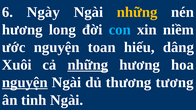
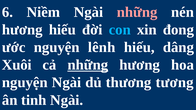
Ngày: Ngày -> Niềm (43, 12)
những colour: yellow -> pink (137, 12)
hương long: long -> hiếu (62, 30)
niềm: niềm -> đong (178, 30)
toan: toan -> lênh (102, 47)
nguyện underline: present -> none (25, 83)
